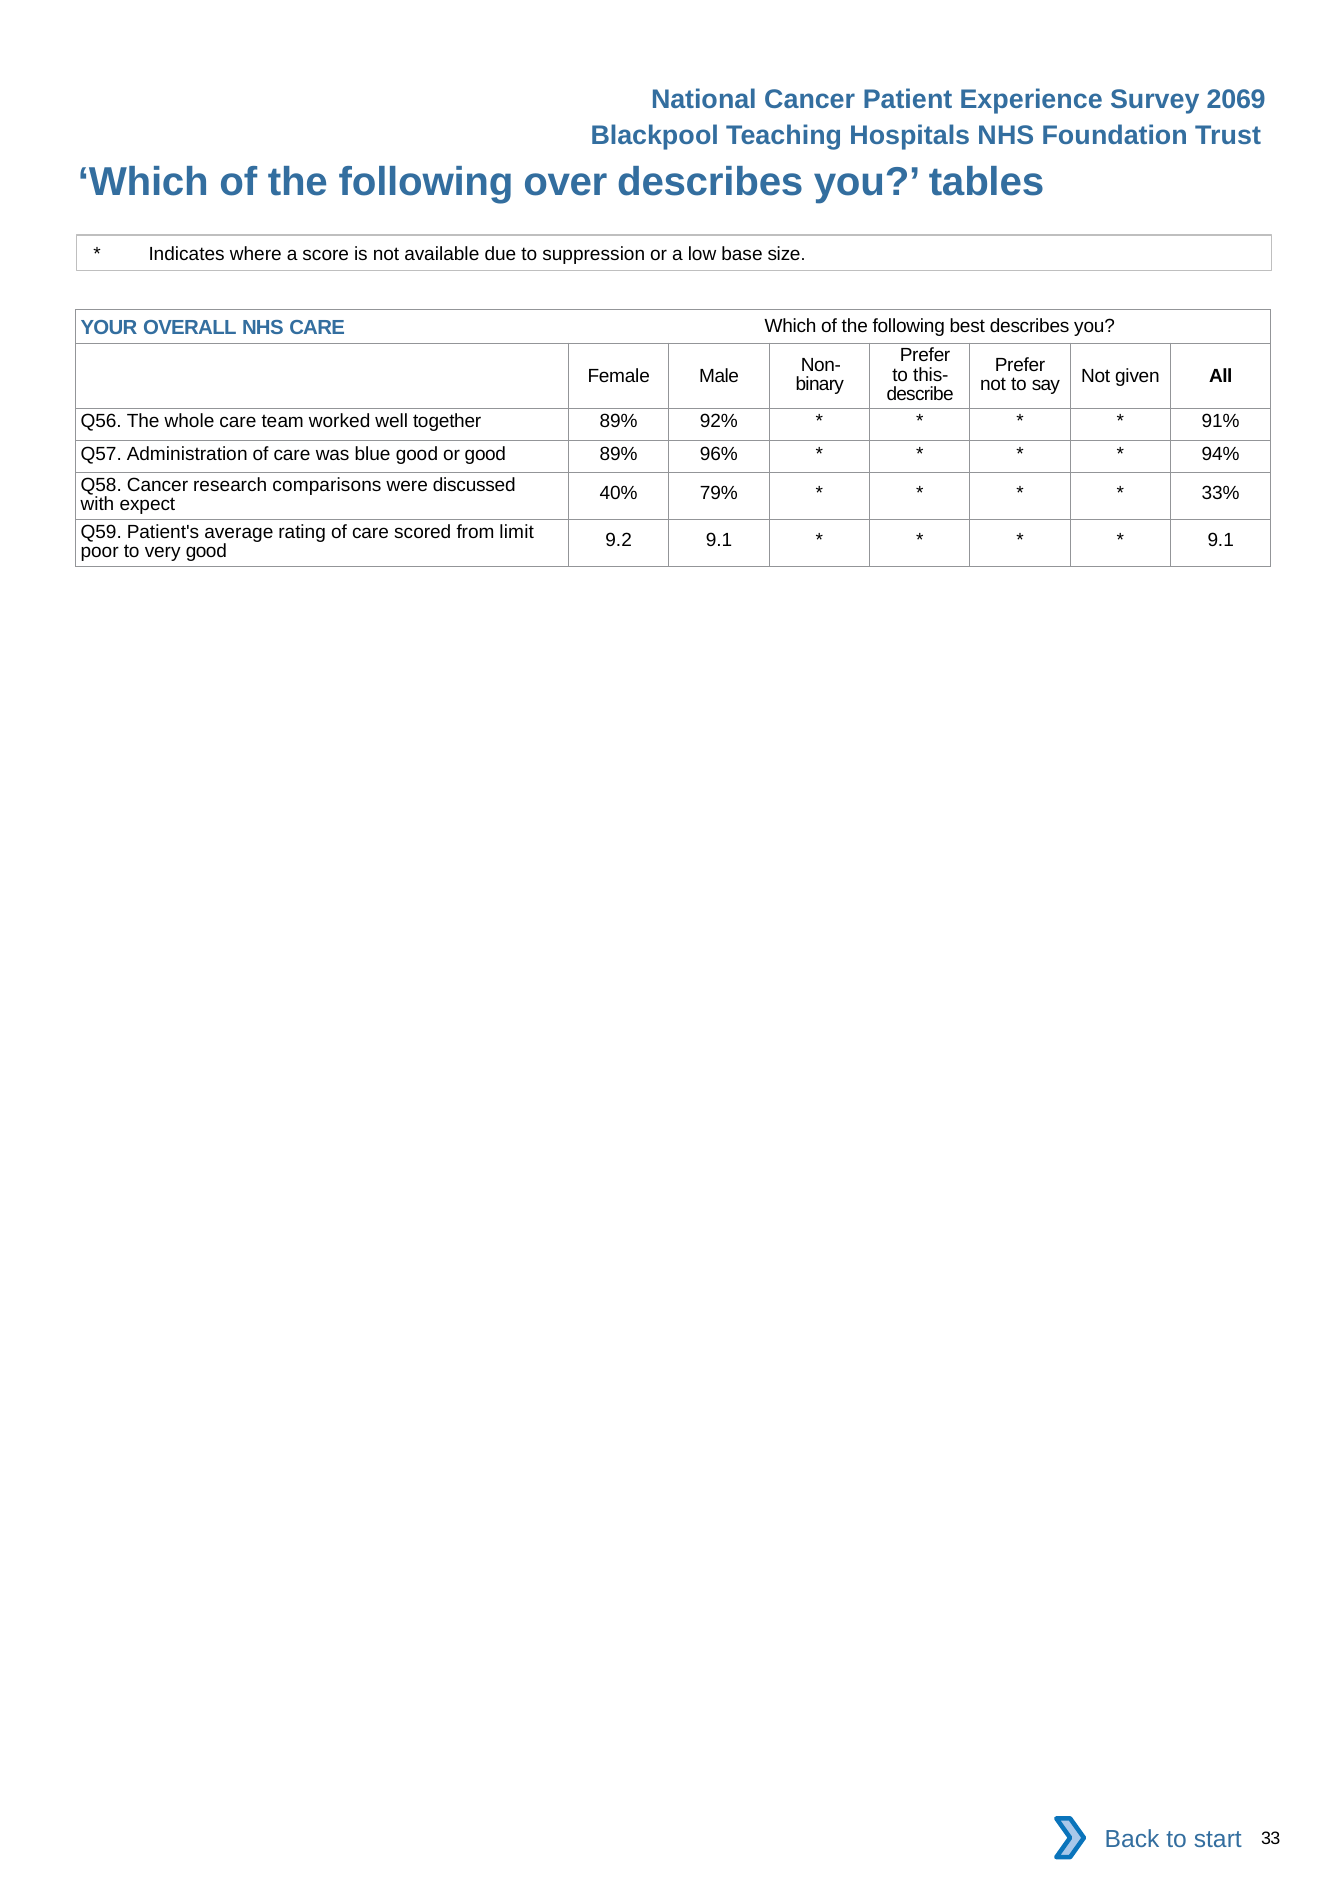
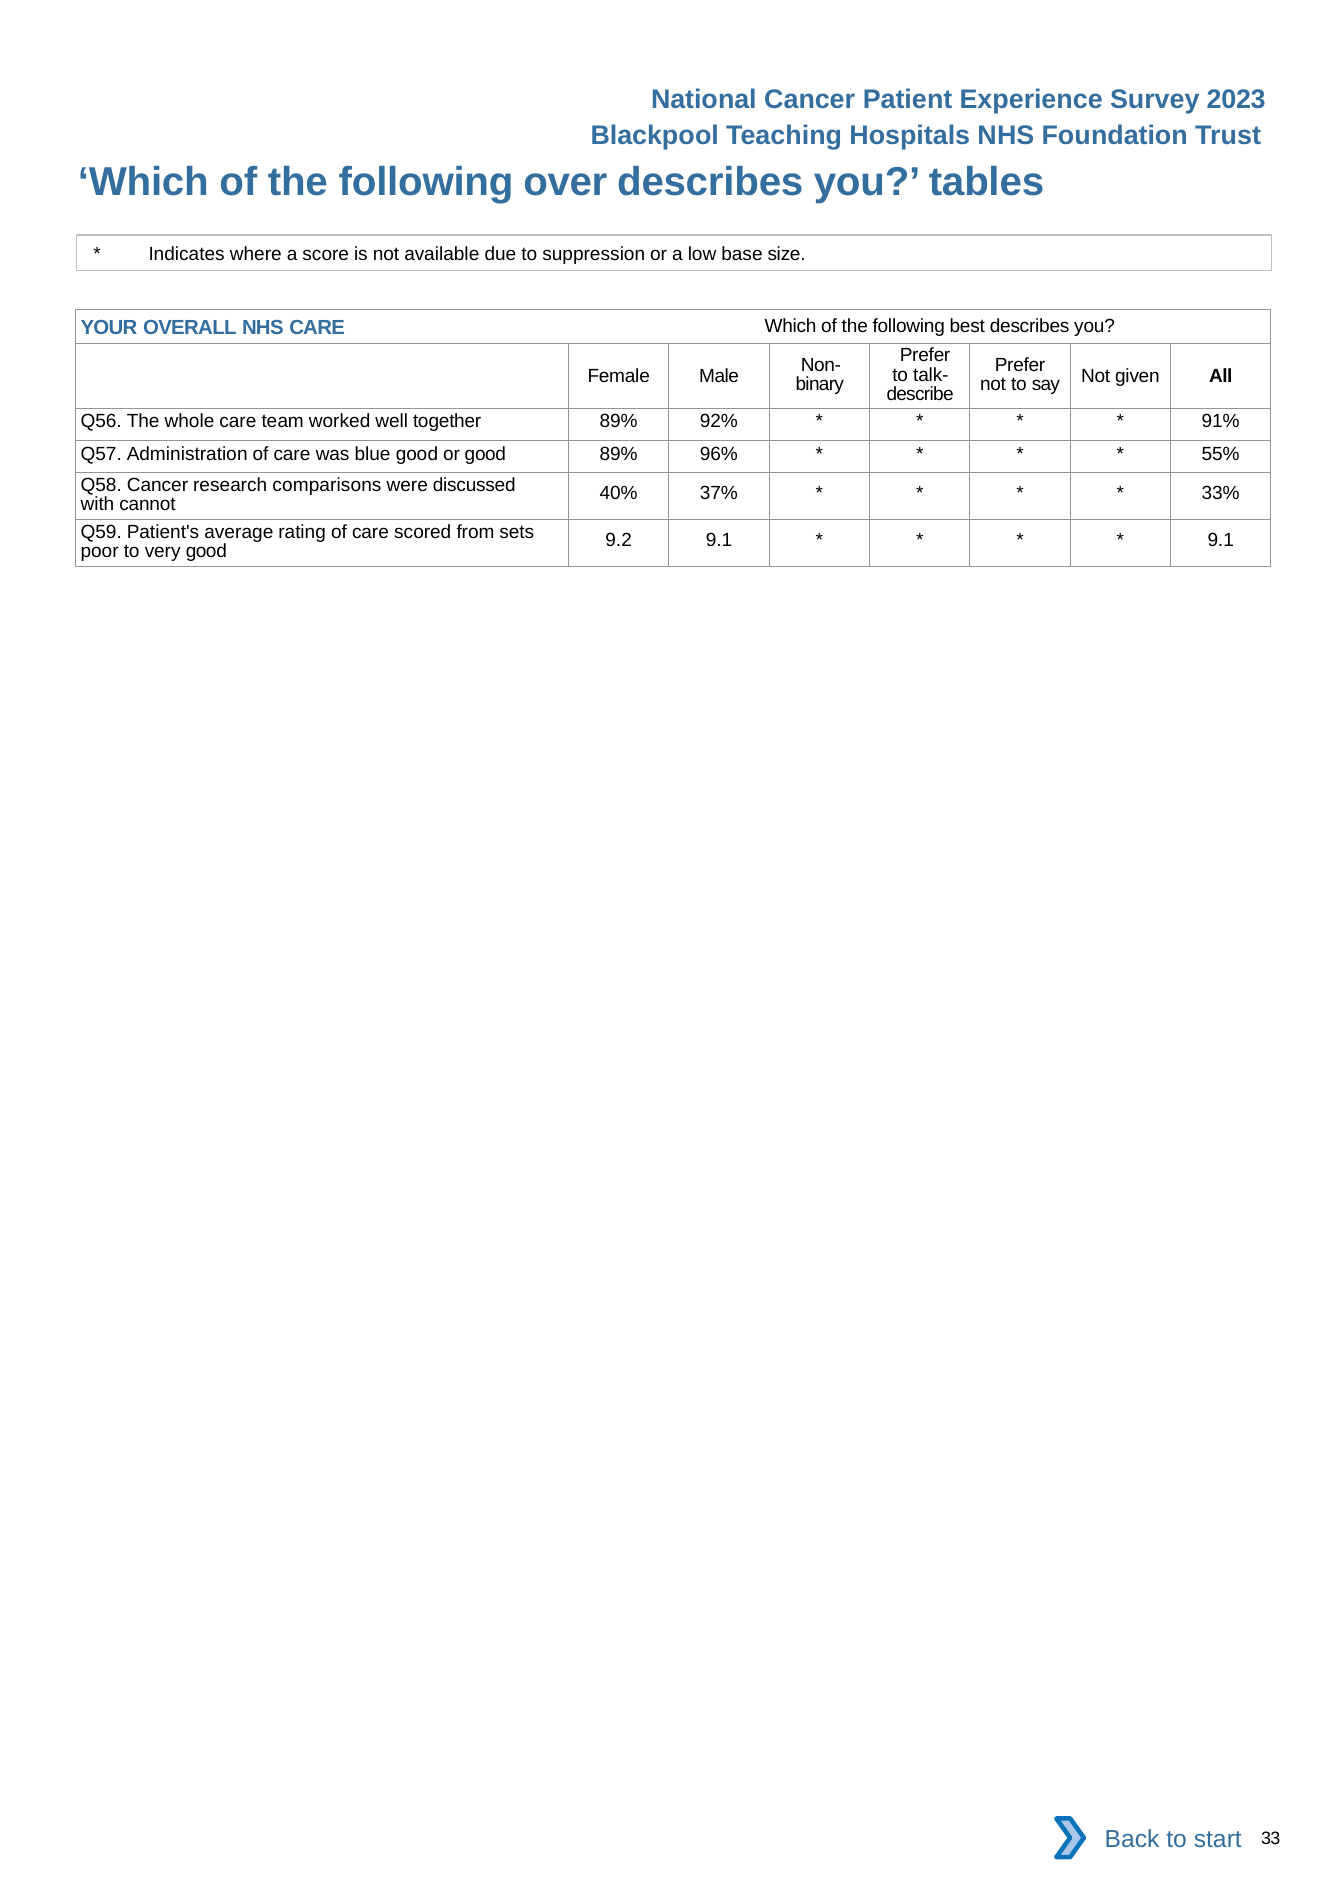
2069: 2069 -> 2023 (1236, 99)
this-: this- -> talk- (931, 375)
94%: 94% -> 55% (1221, 454)
79%: 79% -> 37% (719, 493)
expect: expect -> cannot (147, 505)
limit: limit -> sets (517, 532)
